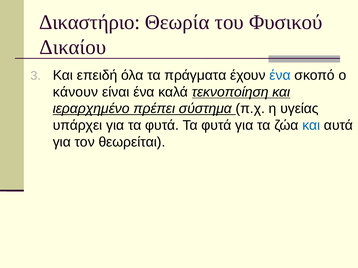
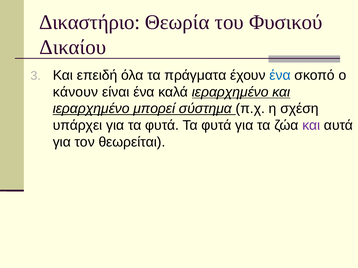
καλά τεκνοποίηση: τεκνοποίηση -> ιεραρχημένο (230, 92)
πρέπει: πρέπει -> μπορεί (154, 109)
υγείας: υγείας -> σχέση (300, 109)
και colour: blue -> purple (311, 126)
